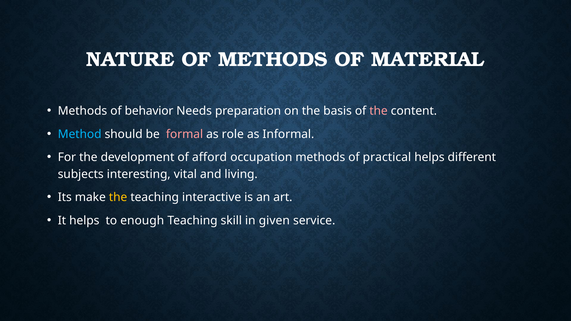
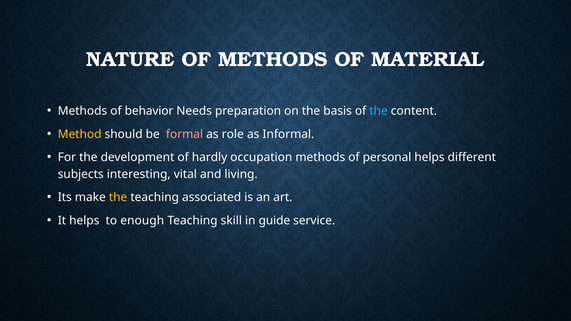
the colour: pink -> light blue (379, 111)
Method colour: light blue -> yellow (80, 134)
afford: afford -> hardly (210, 157)
practical: practical -> personal (387, 157)
interactive: interactive -> associated (212, 197)
given: given -> guide (274, 221)
